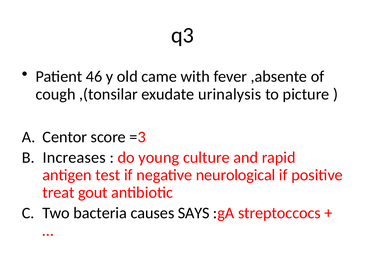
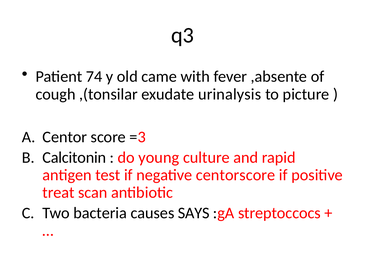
46: 46 -> 74 (94, 77)
Increases: Increases -> Calcitonin (74, 157)
neurological: neurological -> centorscore (236, 175)
gout: gout -> scan (93, 192)
